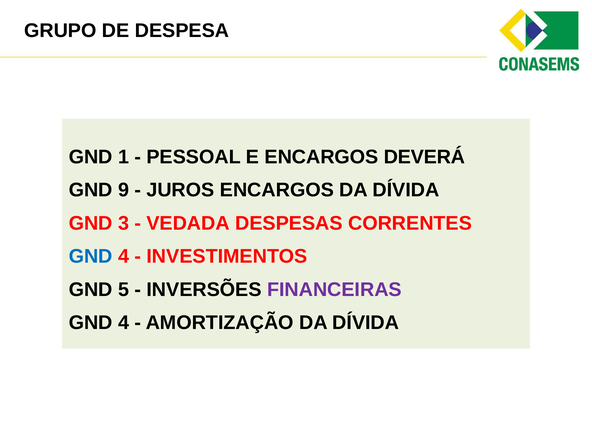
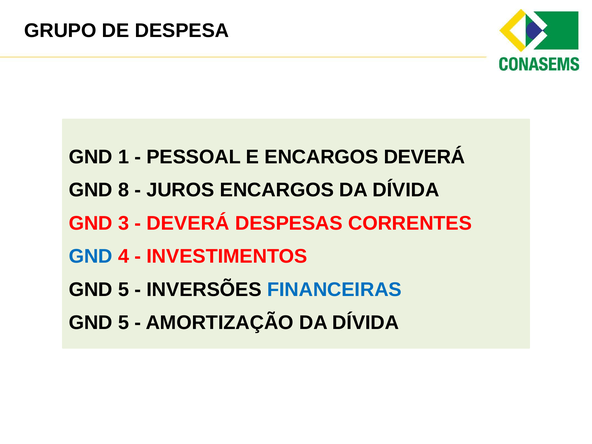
9: 9 -> 8 (124, 190)
VEDADA: VEDADA -> DEVERÁ (188, 223)
FINANCEIRAS colour: purple -> blue (334, 289)
4: 4 -> 5 (124, 323)
